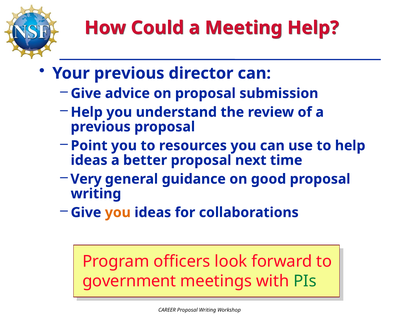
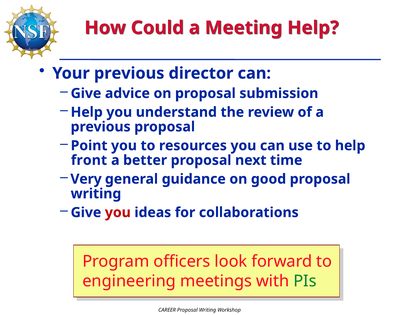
ideas: ideas -> front (89, 160)
you colour: orange -> red (118, 212)
government: government -> engineering (129, 281)
